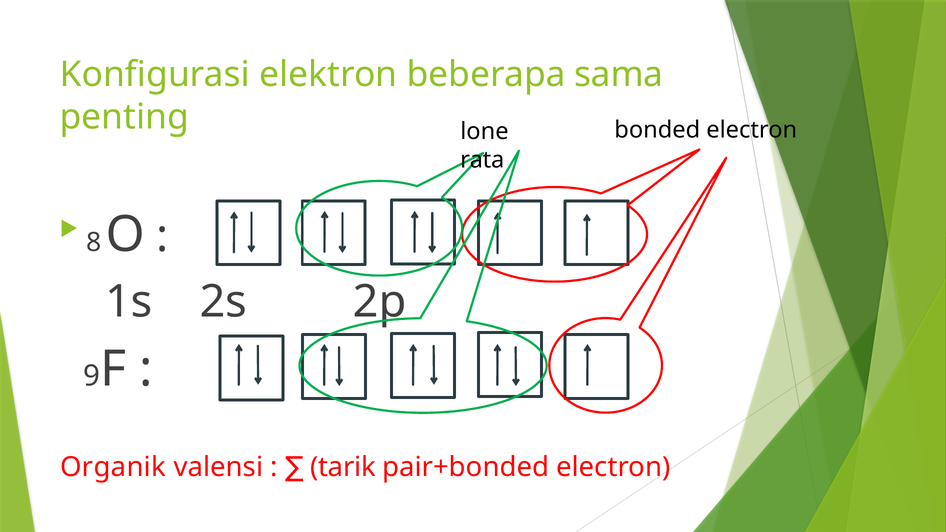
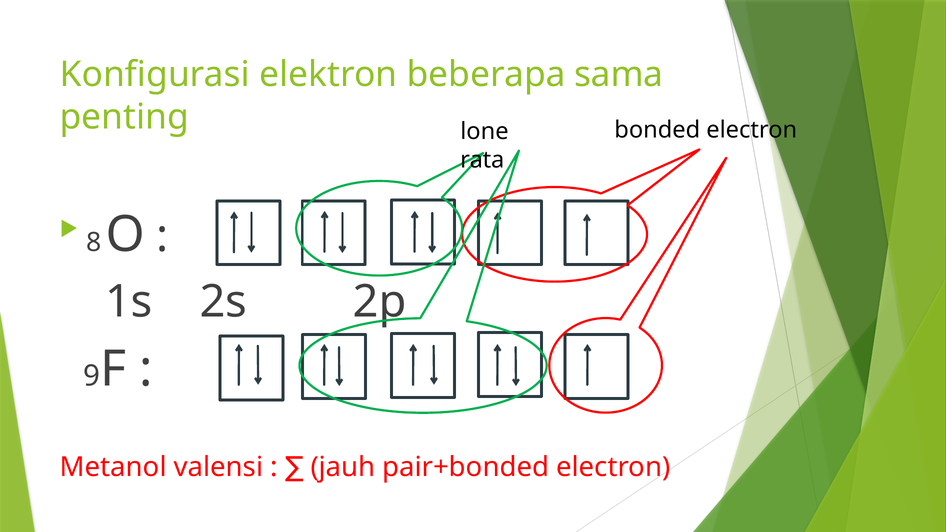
Organik: Organik -> Metanol (113, 467)
tarik: tarik -> jauh (343, 467)
